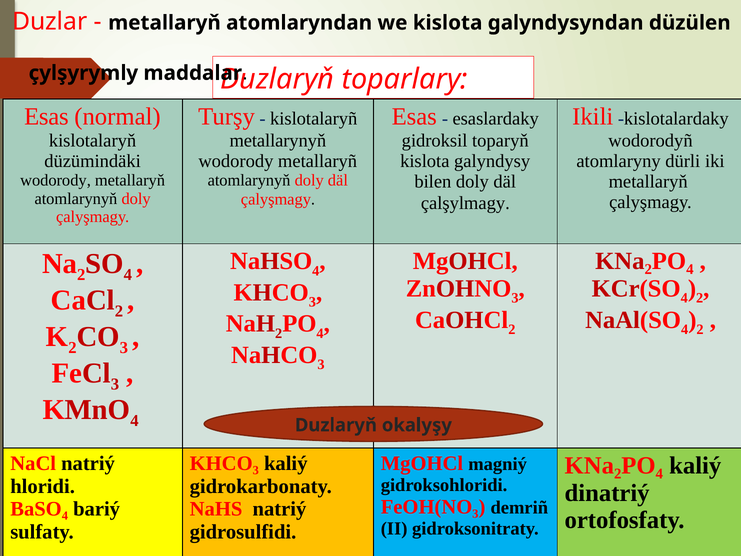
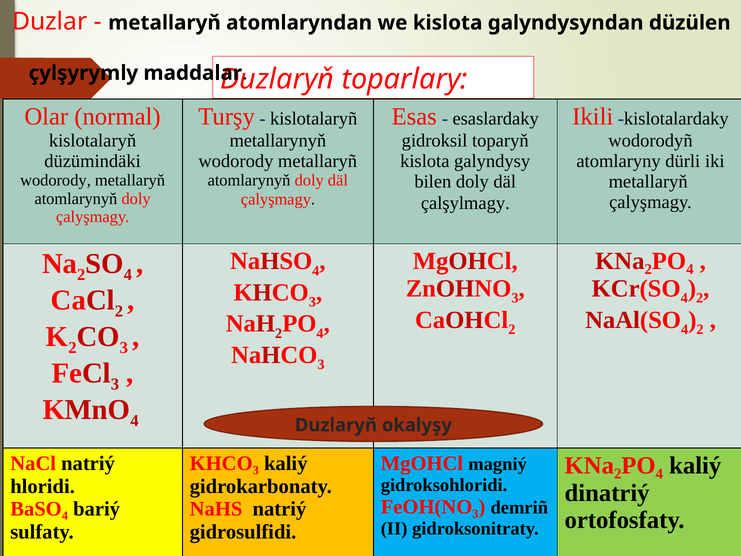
Esas: Esas -> Olar (46, 117)
